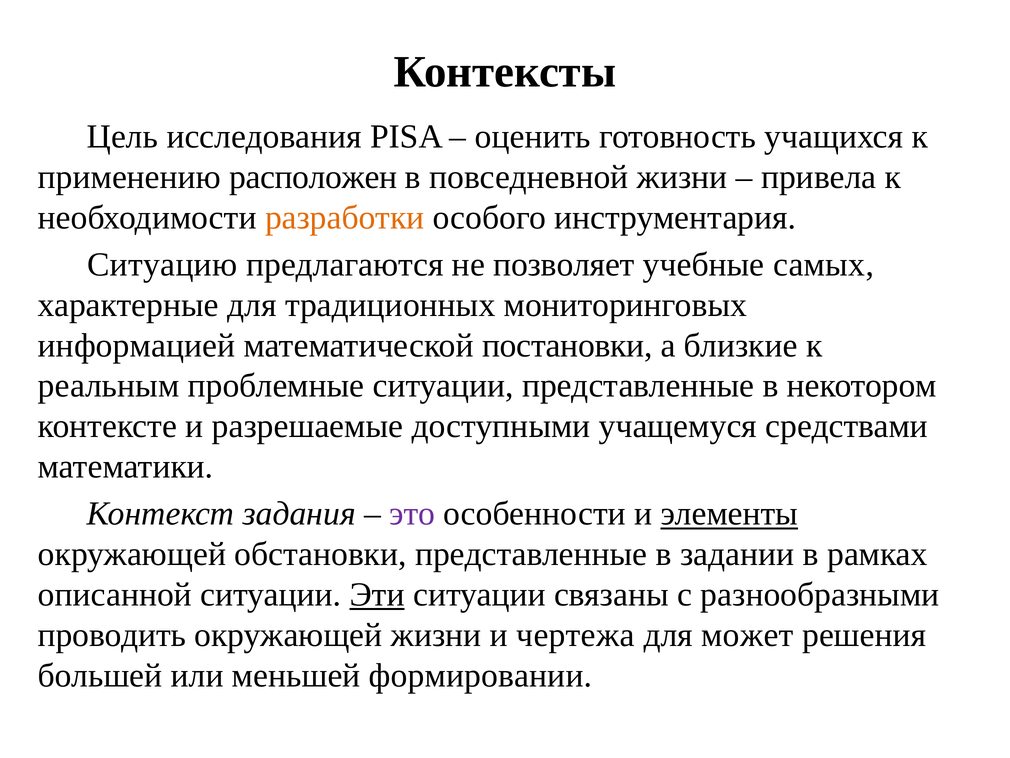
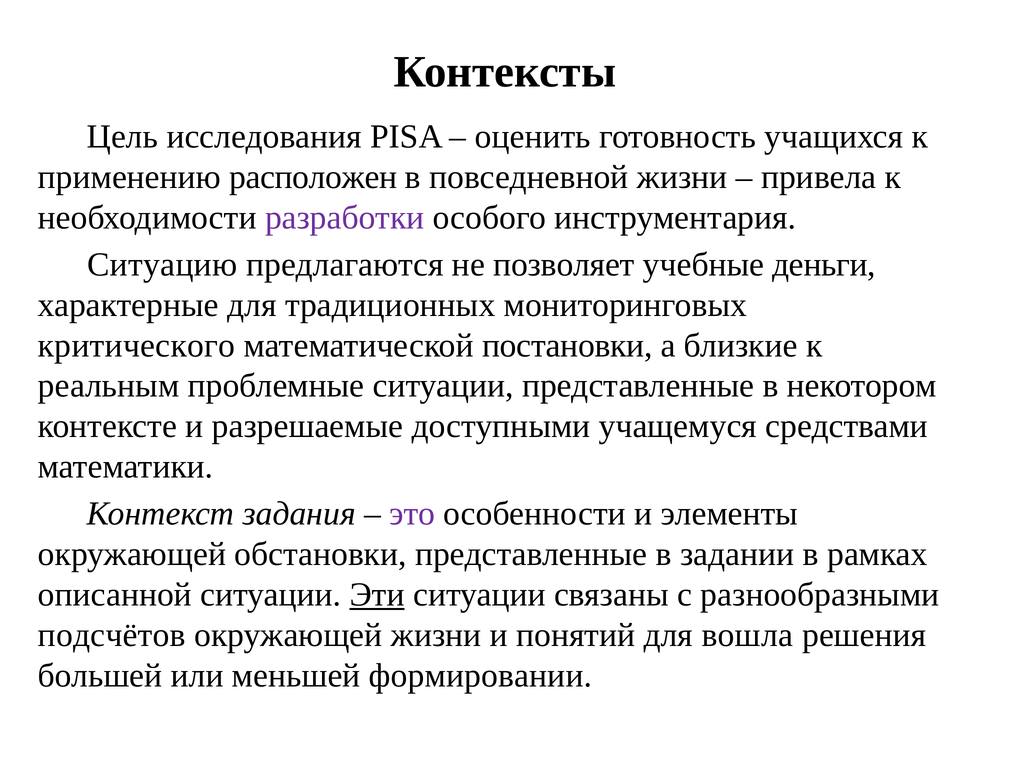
разработки colour: orange -> purple (345, 217)
самых: самых -> деньги (824, 264)
информацией: информацией -> критического (136, 345)
элементы underline: present -> none (729, 514)
проводить: проводить -> подсчётов (112, 635)
чертежа: чертежа -> понятий (576, 635)
может: может -> вошла (747, 635)
